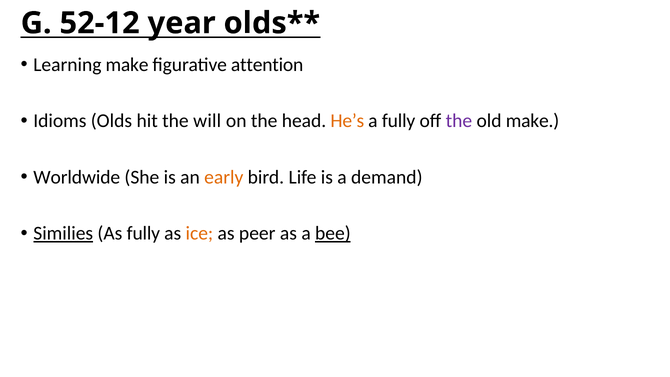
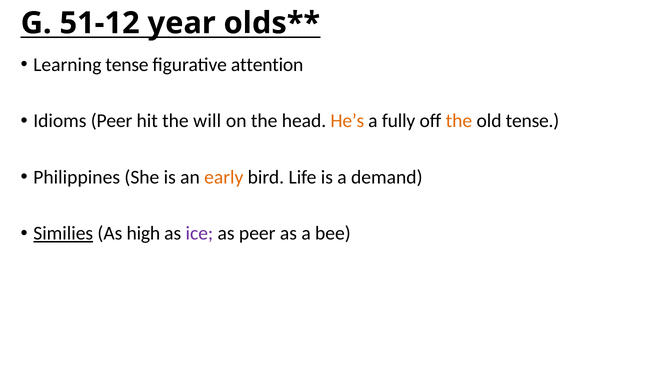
52-12: 52-12 -> 51-12 (100, 23)
Learning make: make -> tense (127, 65)
Idioms Olds: Olds -> Peer (112, 121)
the colour: purple -> orange (459, 121)
old make: make -> tense (532, 121)
Worldwide: Worldwide -> Philippines (77, 177)
As fully: fully -> high (143, 233)
ice colour: orange -> purple (199, 233)
bee underline: present -> none (333, 233)
